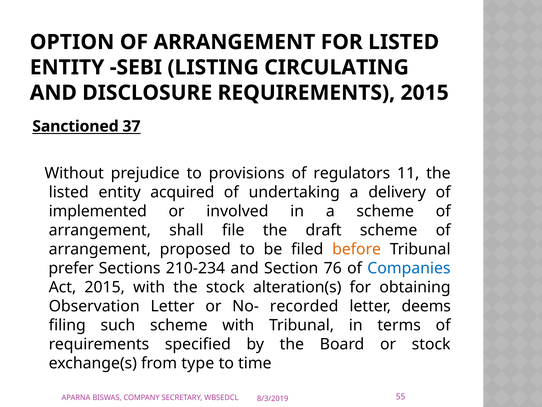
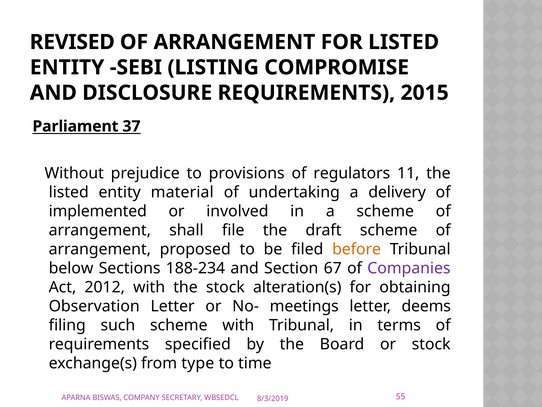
OPTION: OPTION -> REVISED (72, 42)
CIRCULATING: CIRCULATING -> COMPROMISE (337, 67)
Sanctioned: Sanctioned -> Parliament (75, 126)
acquired: acquired -> material (182, 192)
prefer: prefer -> below (71, 268)
210-234: 210-234 -> 188-234 (195, 268)
76: 76 -> 67 (333, 268)
Companies colour: blue -> purple (409, 268)
Act 2015: 2015 -> 2012 (105, 287)
recorded: recorded -> meetings (304, 306)
